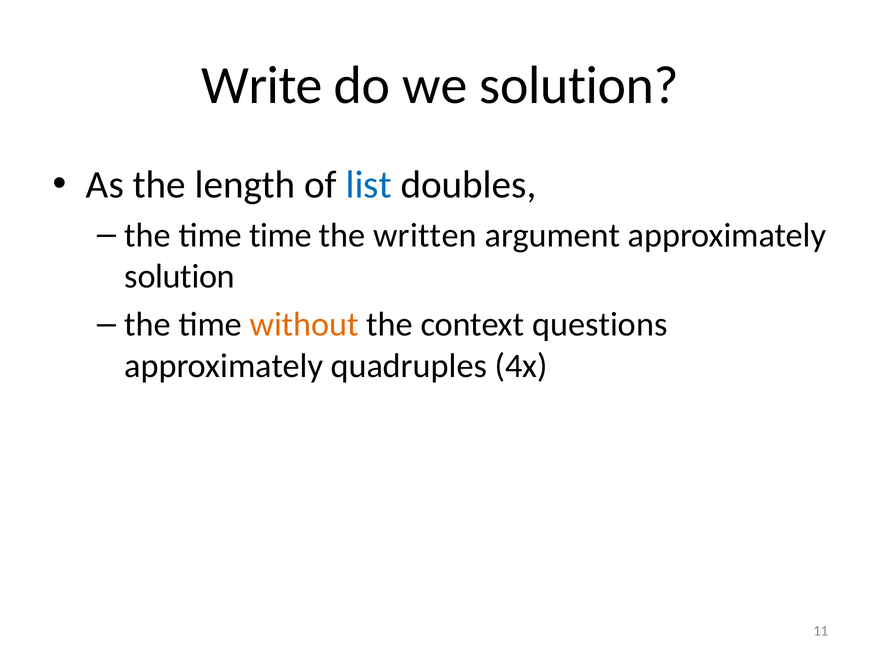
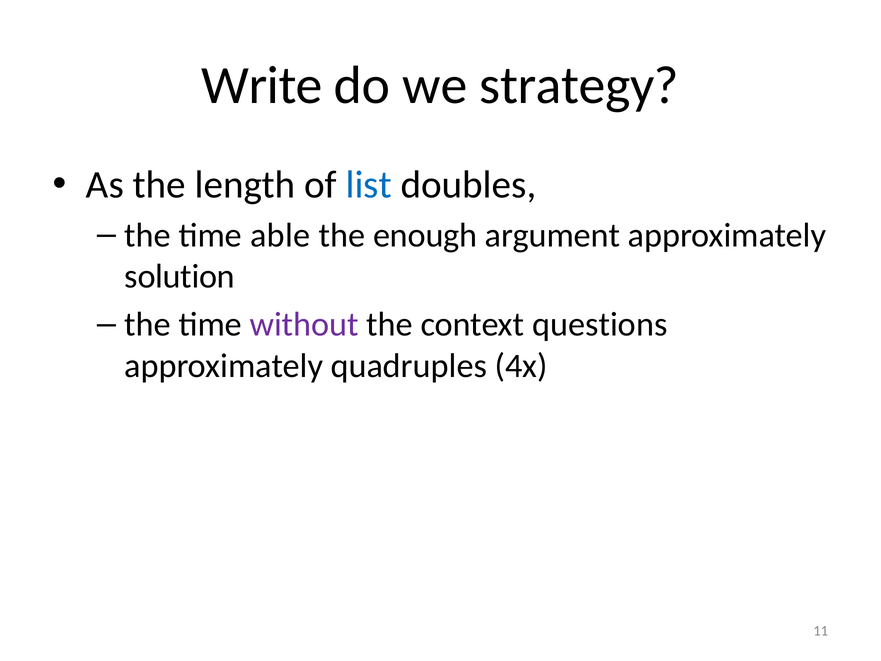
we solution: solution -> strategy (579, 85)
time time: time -> able (280, 235)
written: written -> enough (425, 235)
without colour: orange -> purple (304, 325)
